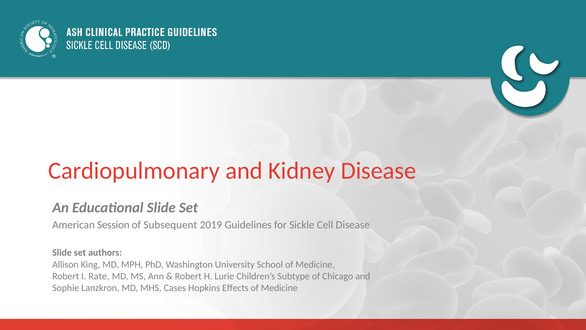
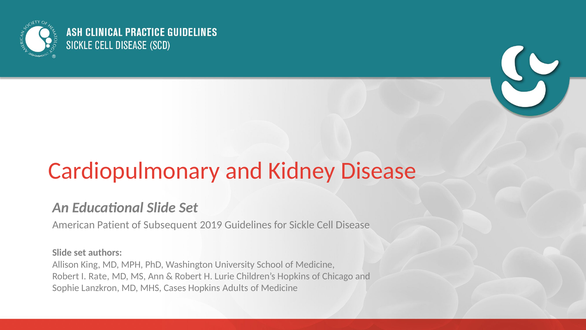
Session: Session -> Patient (113, 225)
Children’s Subtype: Subtype -> Hopkins (294, 276)
Effects: Effects -> Adults (235, 288)
